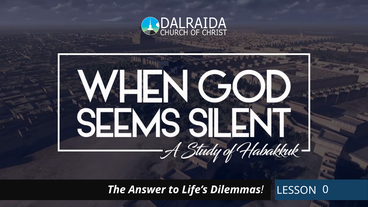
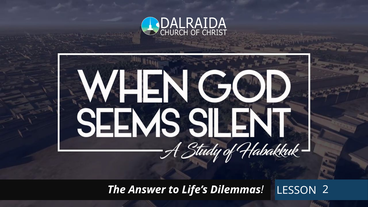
0: 0 -> 2 (325, 190)
